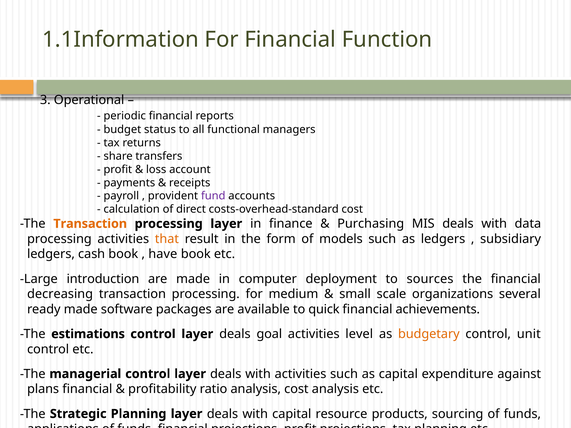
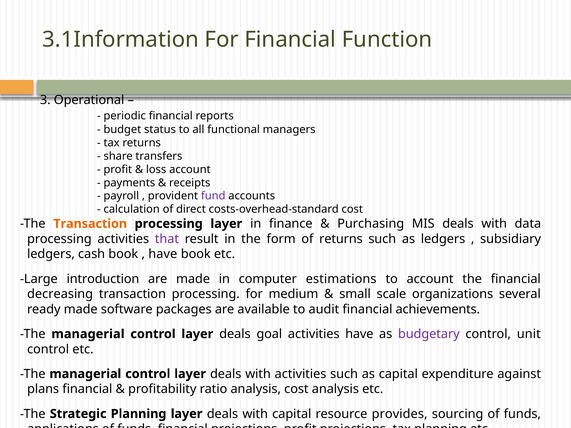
1.1Information: 1.1Information -> 3.1Information (121, 40)
that colour: orange -> purple (167, 239)
of models: models -> returns (341, 239)
deployment: deployment -> estimations (341, 279)
to sources: sources -> account (430, 279)
quick: quick -> audit (324, 309)
estimations: estimations -> managerial (88, 334)
activities level: level -> have (359, 334)
budgetary colour: orange -> purple (429, 334)
products: products -> provides (400, 414)
